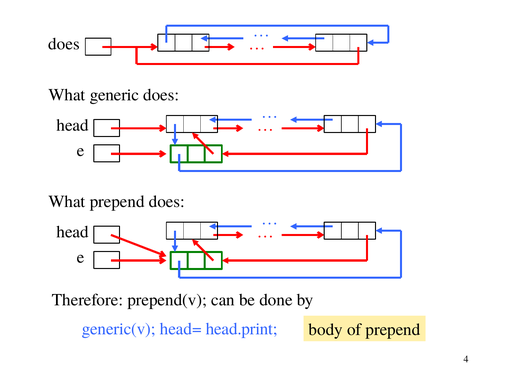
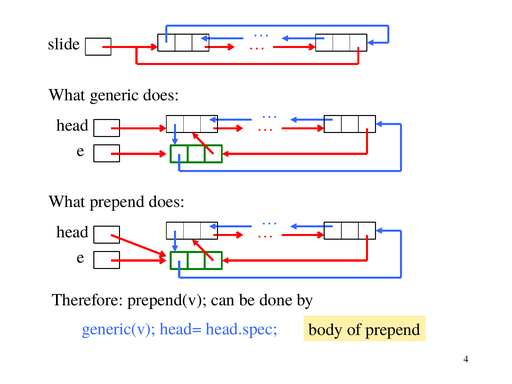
does: does -> slide (64, 44)
head.print: head.print -> head.spec (242, 329)
